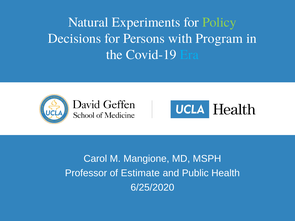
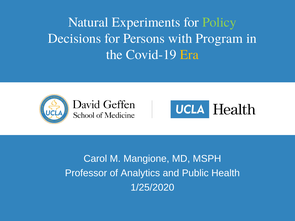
Era colour: light blue -> yellow (189, 55)
Estimate: Estimate -> Analytics (140, 173)
6/25/2020: 6/25/2020 -> 1/25/2020 (152, 188)
